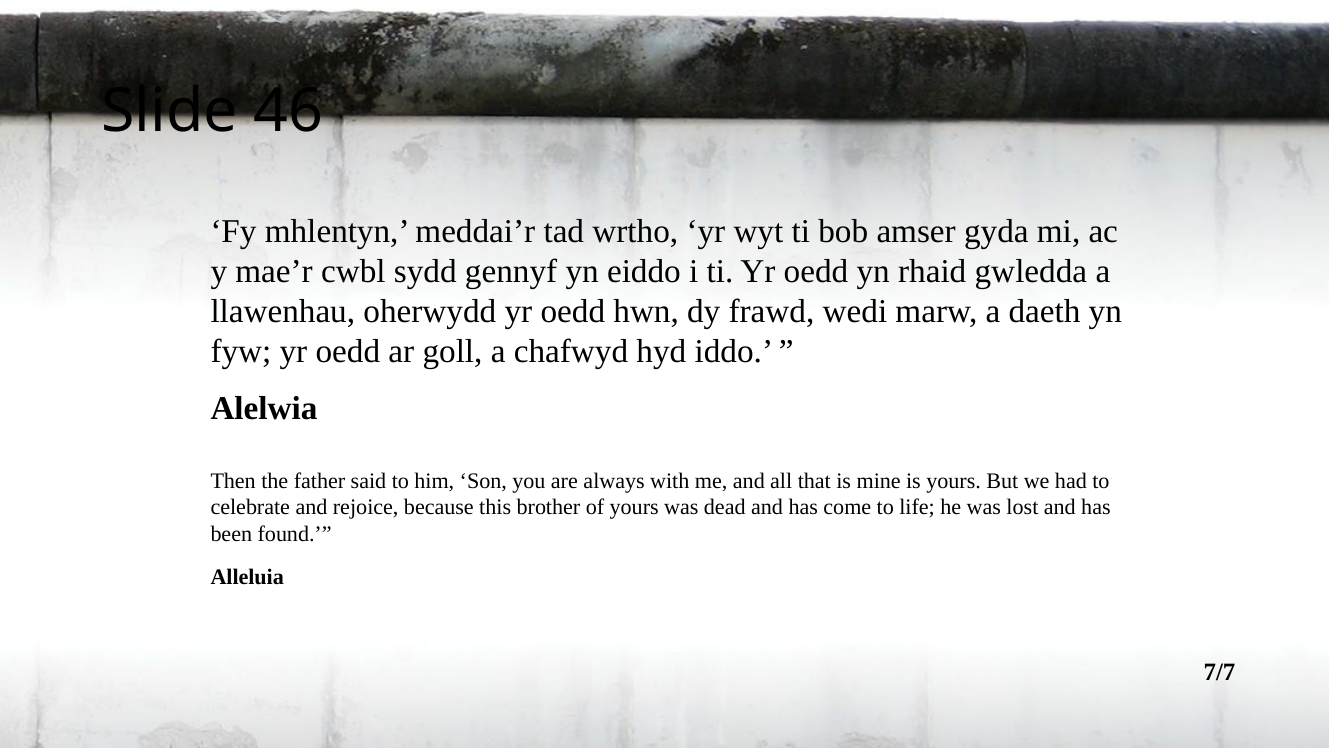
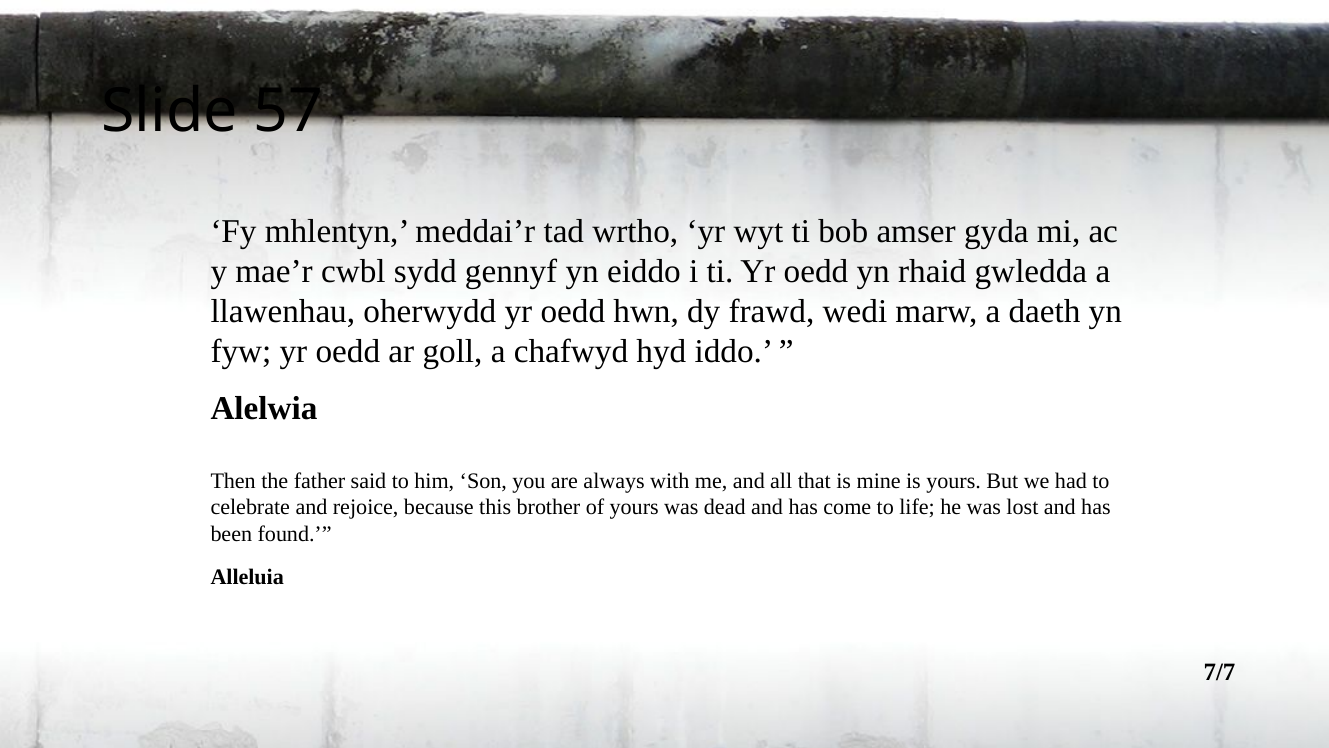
46: 46 -> 57 (288, 112)
